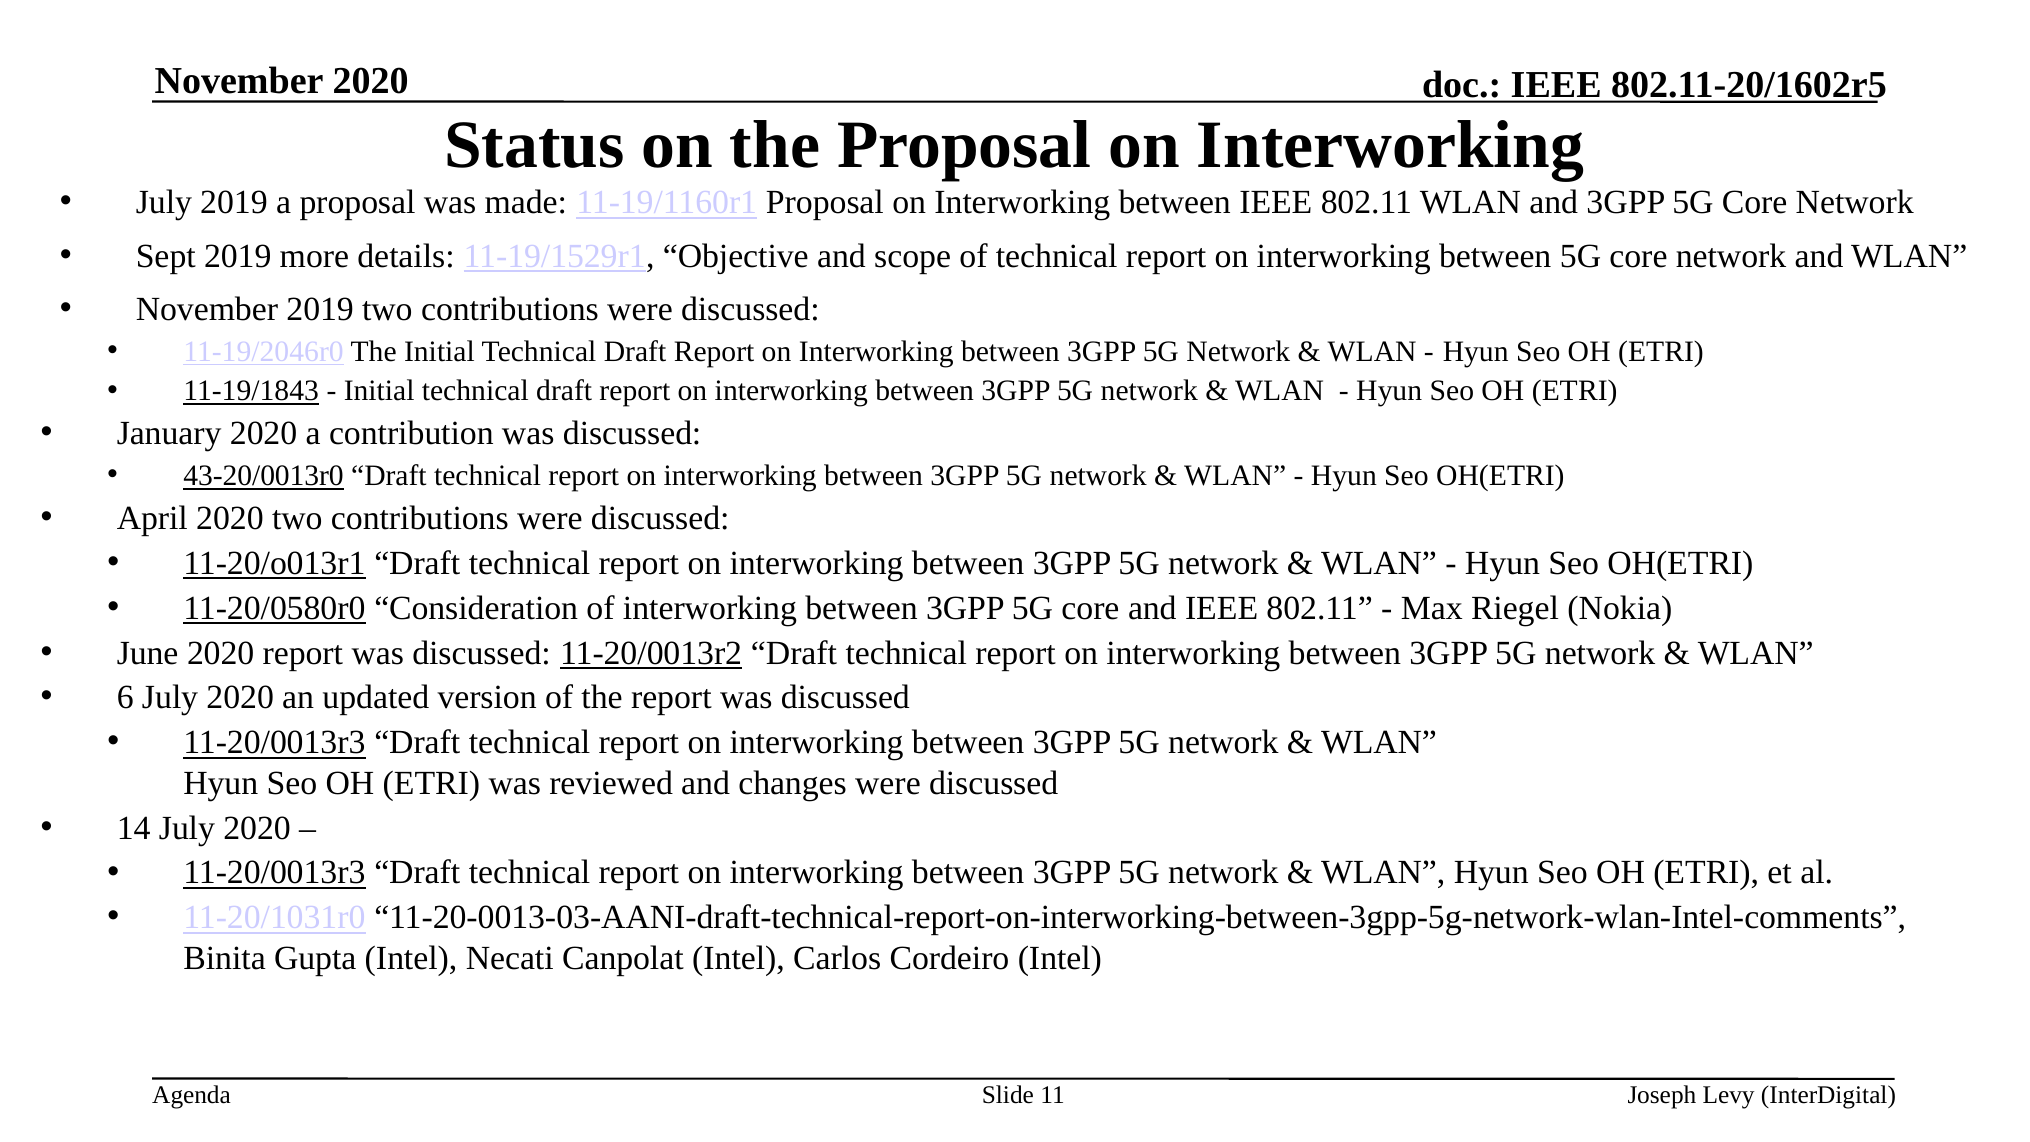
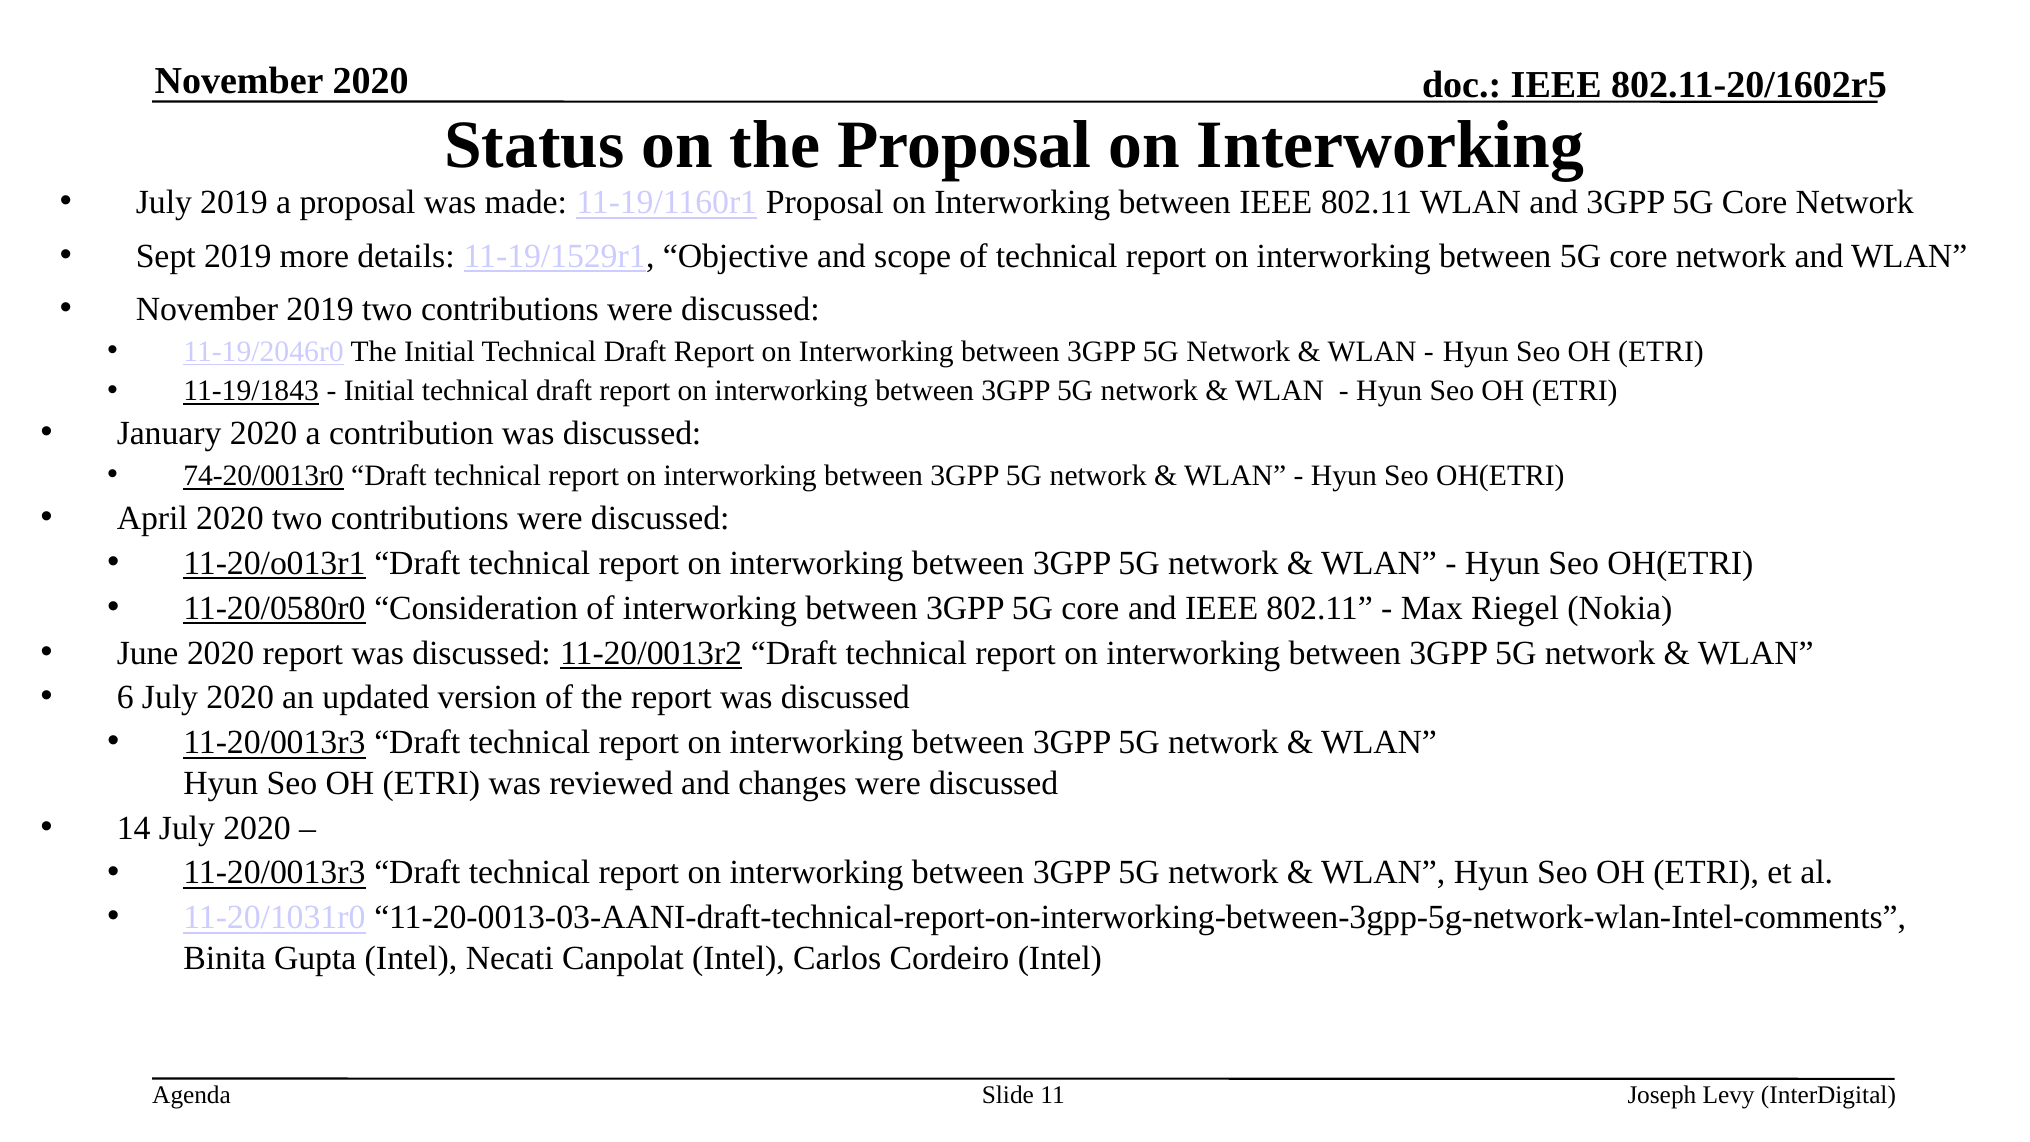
43-20/0013r0: 43-20/0013r0 -> 74-20/0013r0 (264, 476)
